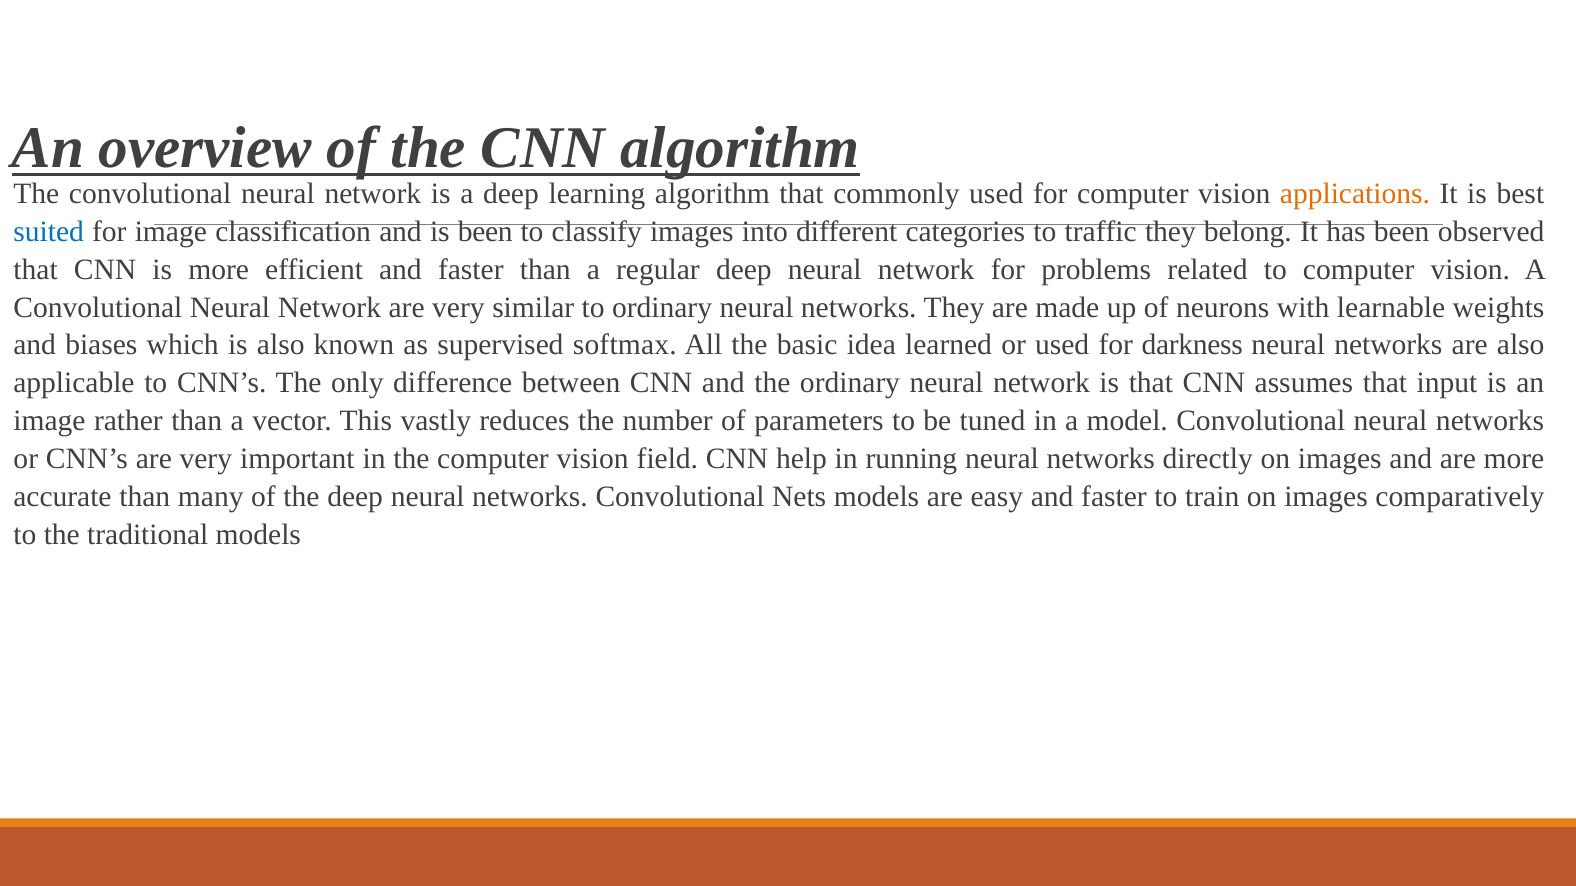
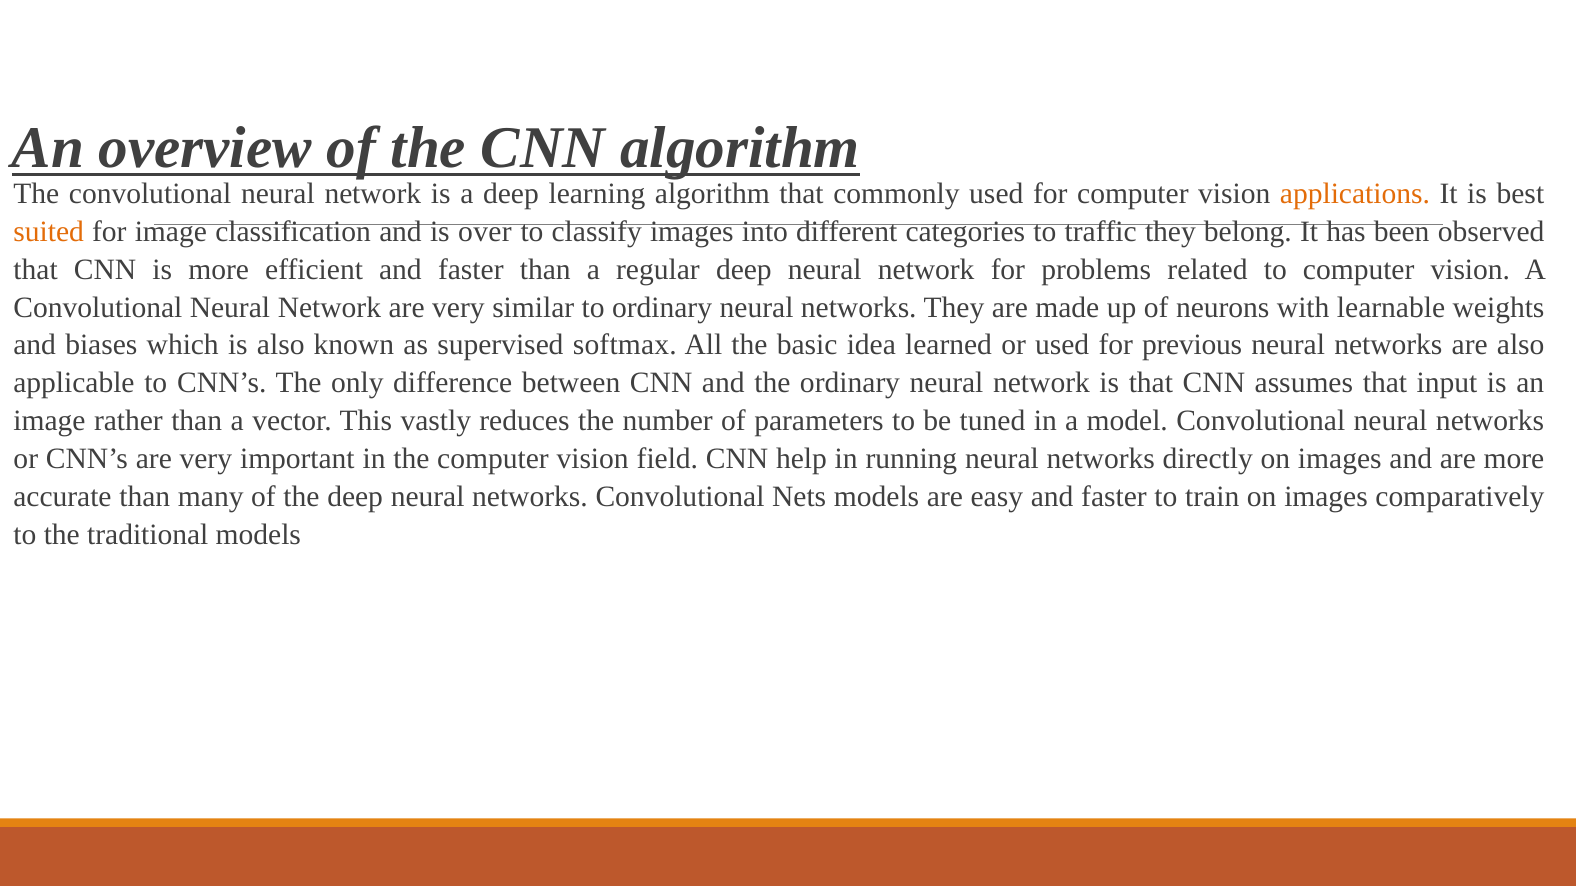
suited colour: blue -> orange (49, 232)
is been: been -> over (485, 232)
darkness: darkness -> previous (1192, 345)
